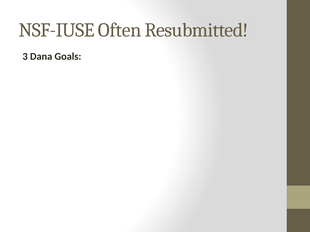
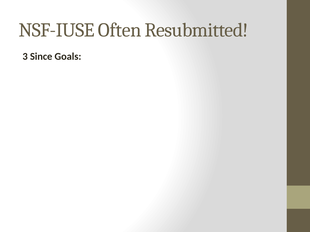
Dana: Dana -> Since (41, 57)
